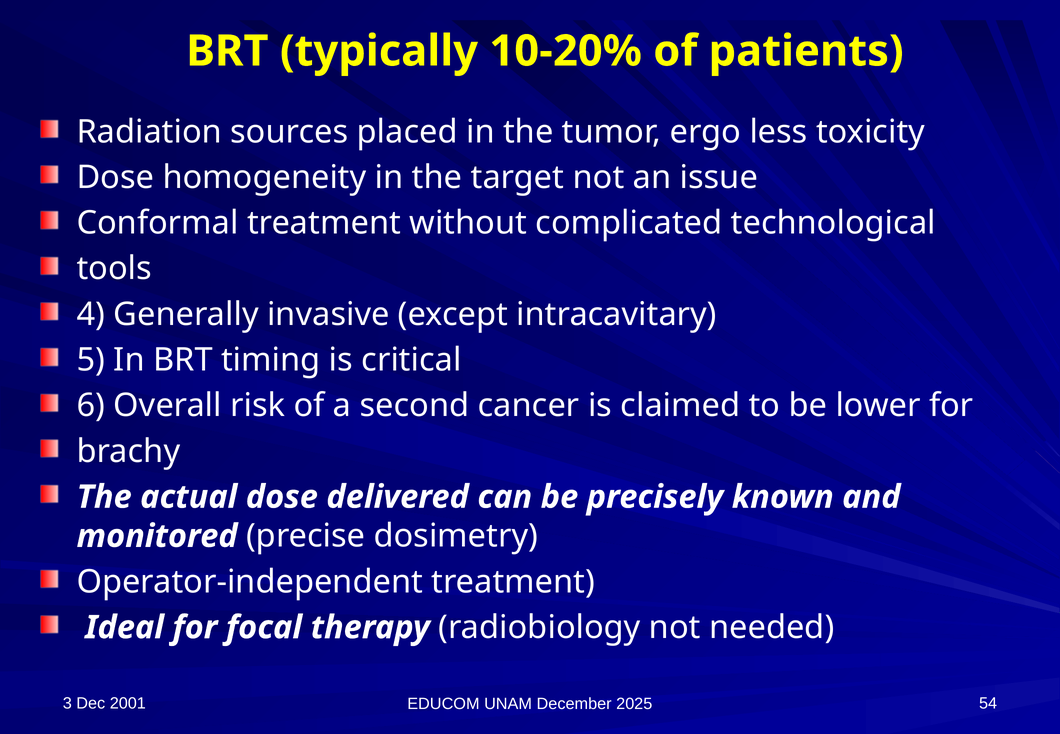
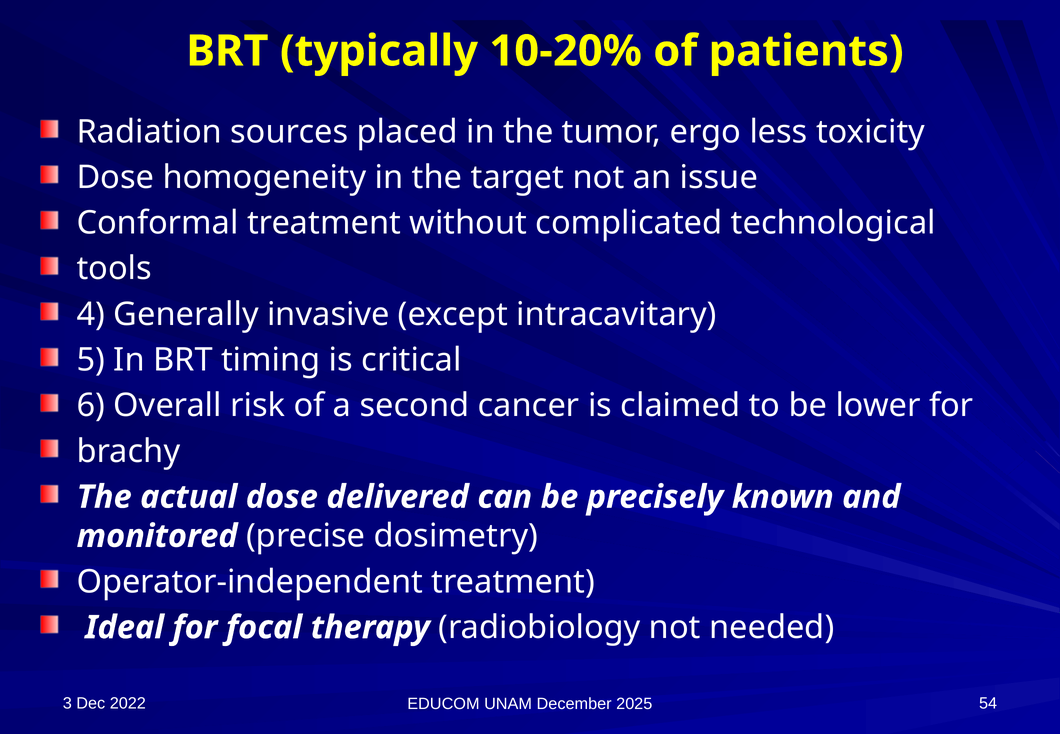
2001: 2001 -> 2022 (128, 703)
